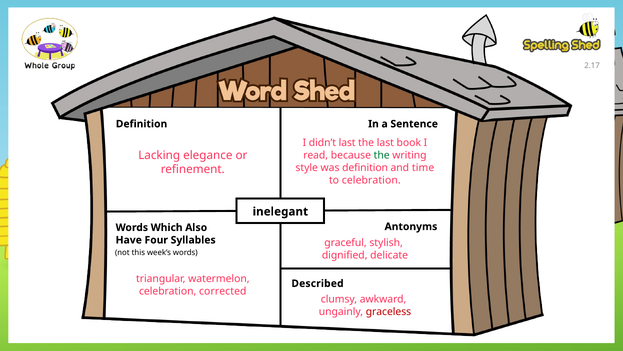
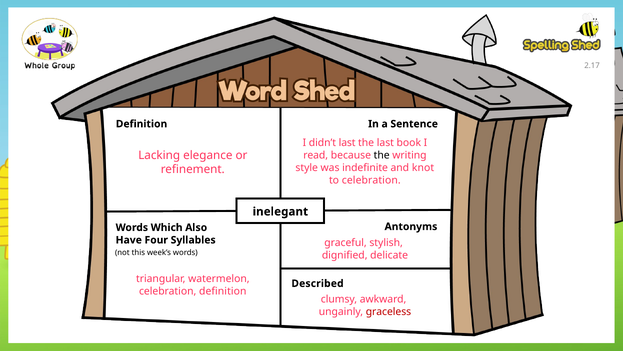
the colour: green -> black (382, 155)
was definition: definition -> indefinite (365, 168)
time: time -> knot (423, 168)
celebration corrected: corrected -> definition (223, 291)
